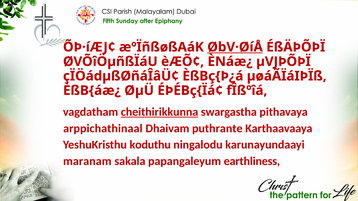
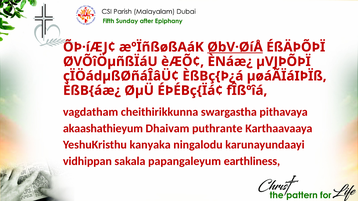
cheithirikkunna underline: present -> none (160, 112)
arppichathinaal: arppichathinaal -> akaashathieyum (103, 129)
koduthu: koduthu -> kanyaka (150, 145)
maranam: maranam -> vidhippan (87, 162)
